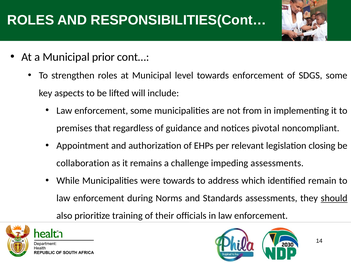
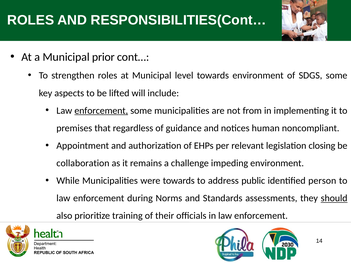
towards enforcement: enforcement -> environment (258, 76)
enforcement underline: none -> present (101, 111)
pivotal: pivotal -> human (266, 128)
impeding assessments: assessments -> environment (277, 163)
which: which -> public (253, 181)
remain: remain -> person (322, 181)
